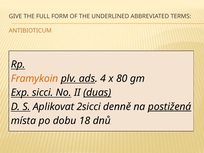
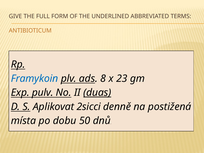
Framykoin colour: orange -> blue (35, 79)
4: 4 -> 8 (103, 79)
80: 80 -> 23 (122, 79)
sicci: sicci -> pulv (43, 93)
postižená underline: present -> none (170, 107)
18: 18 -> 50 (85, 121)
